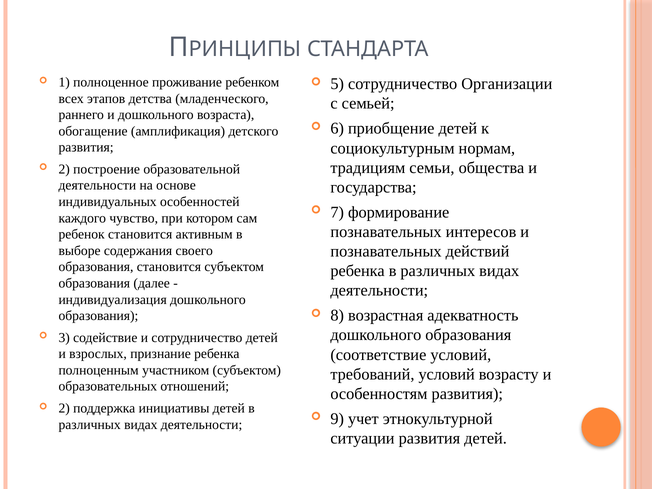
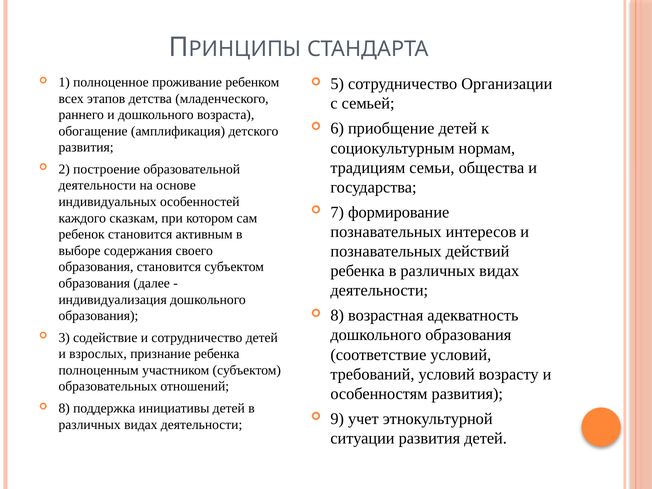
чувство: чувство -> сказкам (134, 218)
2: 2 -> 8 (64, 408)
